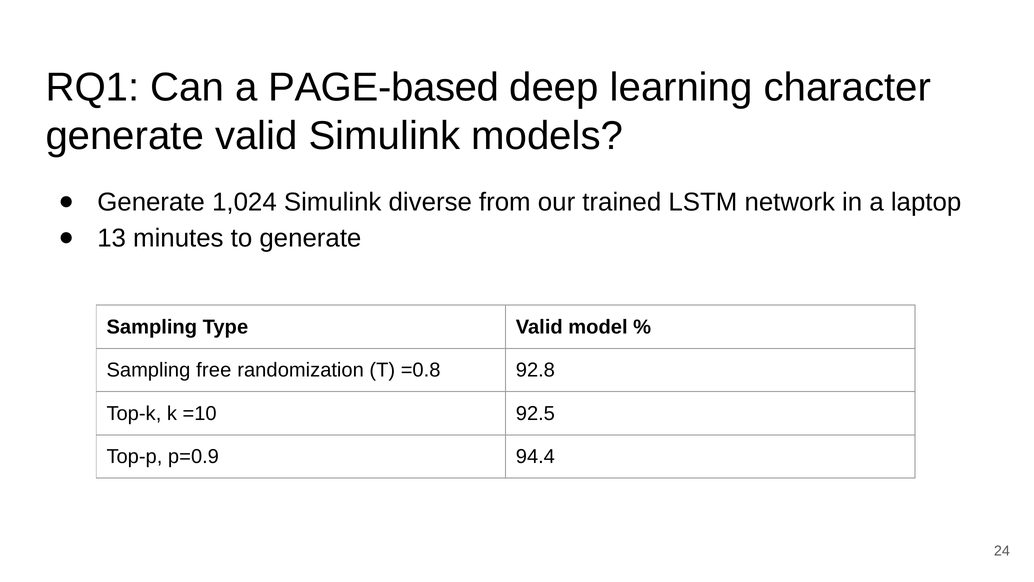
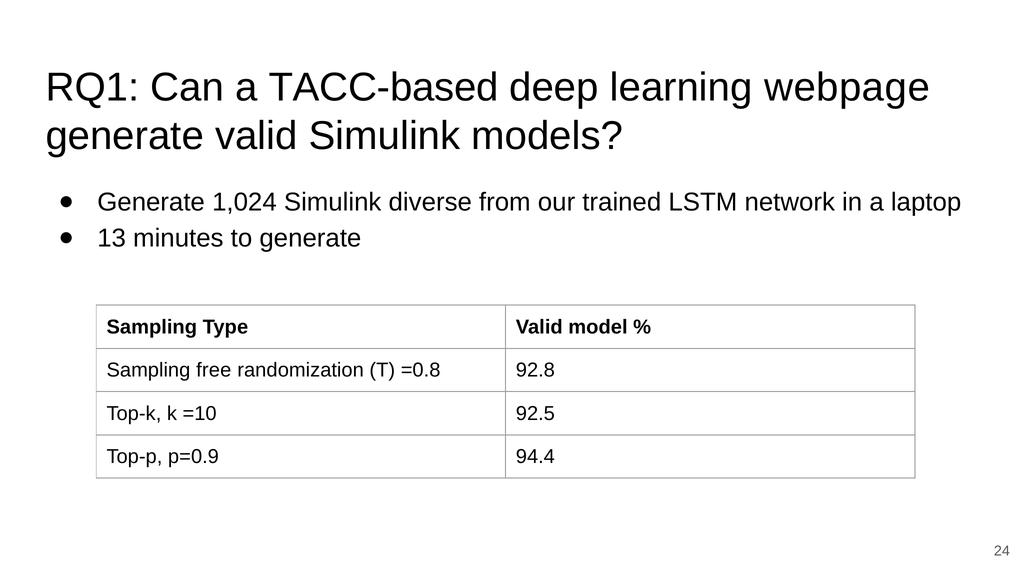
PAGE-based: PAGE-based -> TACC-based (384, 88)
character: character -> webpage (847, 88)
